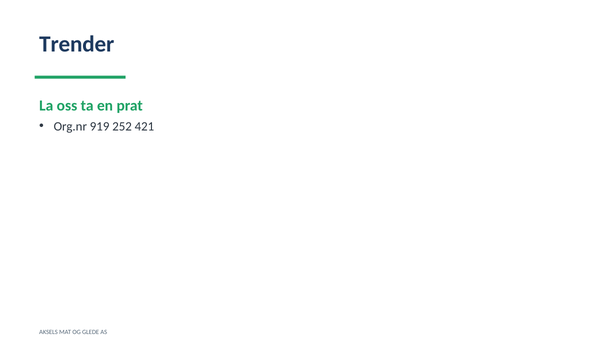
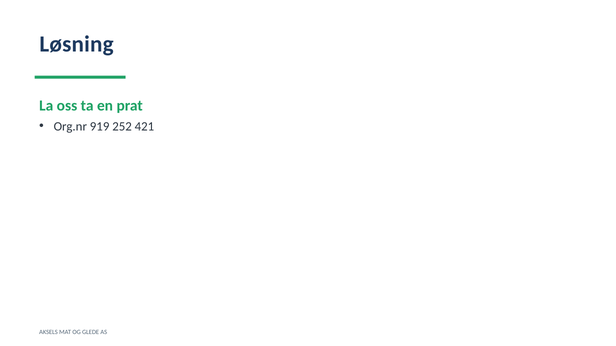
Trender: Trender -> Løsning (77, 44)
